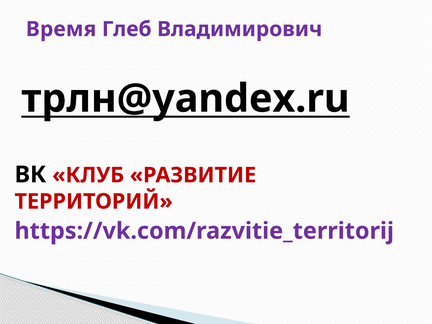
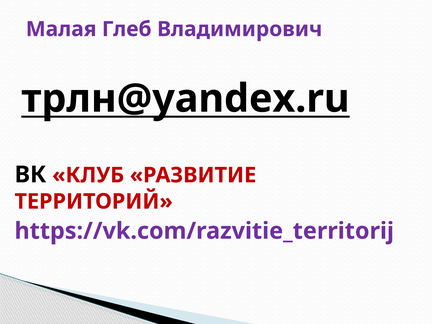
Время: Время -> Малая (61, 29)
